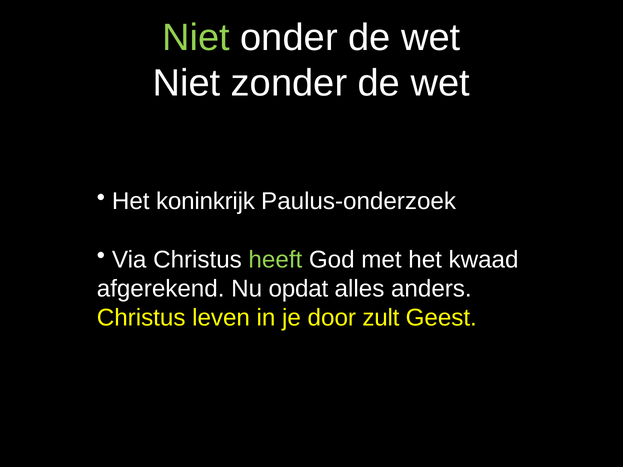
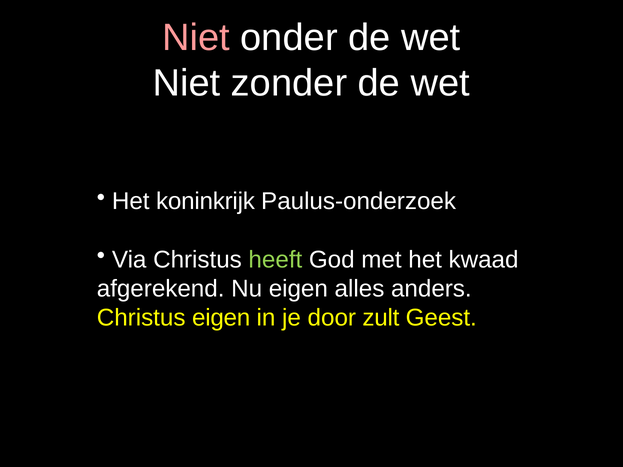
Niet colour: light green -> pink (196, 37)
Nu opdat: opdat -> eigen (298, 289)
Christus leven: leven -> eigen (221, 318)
